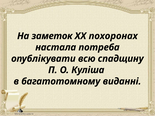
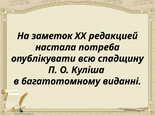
похоронах: похоронах -> редакцией (113, 36)
